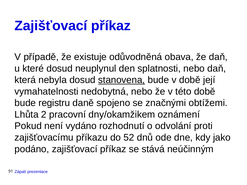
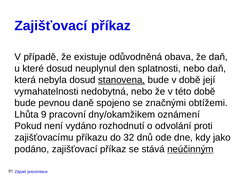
registru: registru -> pevnou (54, 103)
2: 2 -> 9 (44, 115)
52: 52 -> 32 (129, 138)
neúčinným underline: none -> present (190, 149)
